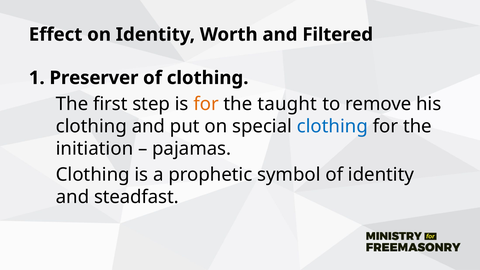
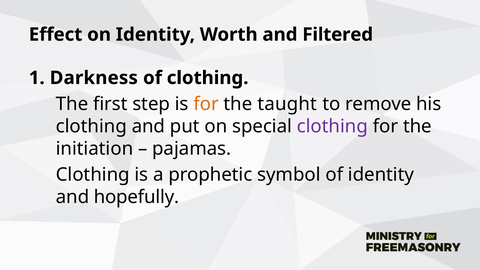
Preserver: Preserver -> Darkness (94, 78)
clothing colour: blue -> purple (332, 126)
steadfast: steadfast -> hopefully (136, 197)
